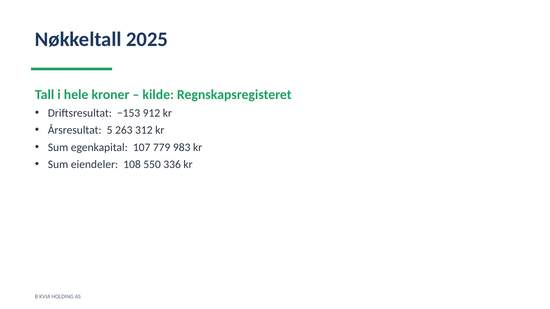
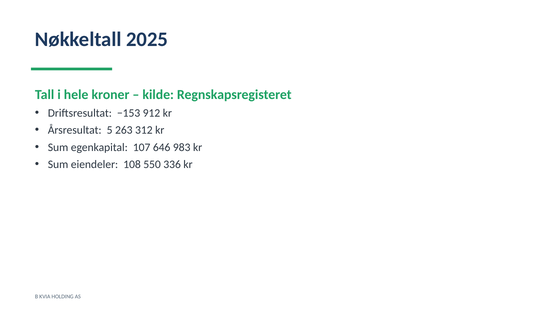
779: 779 -> 646 (162, 147)
